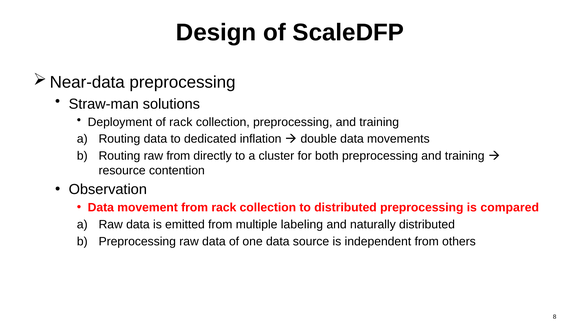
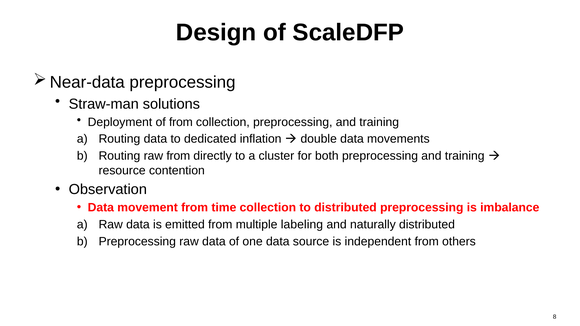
of rack: rack -> from (181, 122)
from rack: rack -> time (224, 208)
compared: compared -> imbalance (510, 208)
